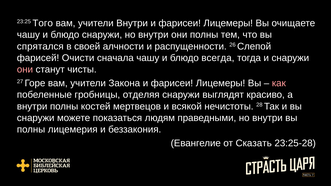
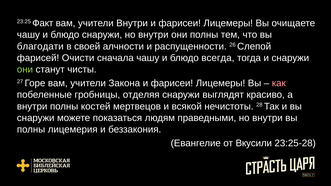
Того: Того -> Факт (43, 23)
спрятался: спрятался -> благодати (40, 46)
они colour: pink -> light green (25, 70)
Сказать: Сказать -> Вкусили (254, 143)
